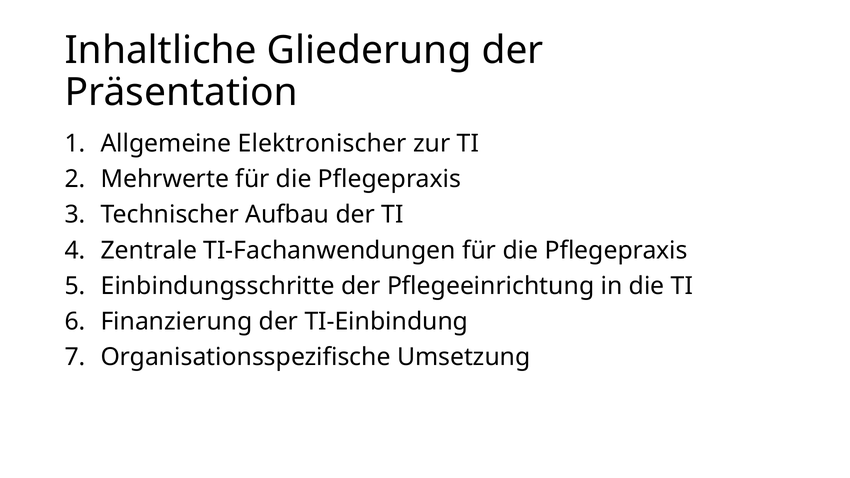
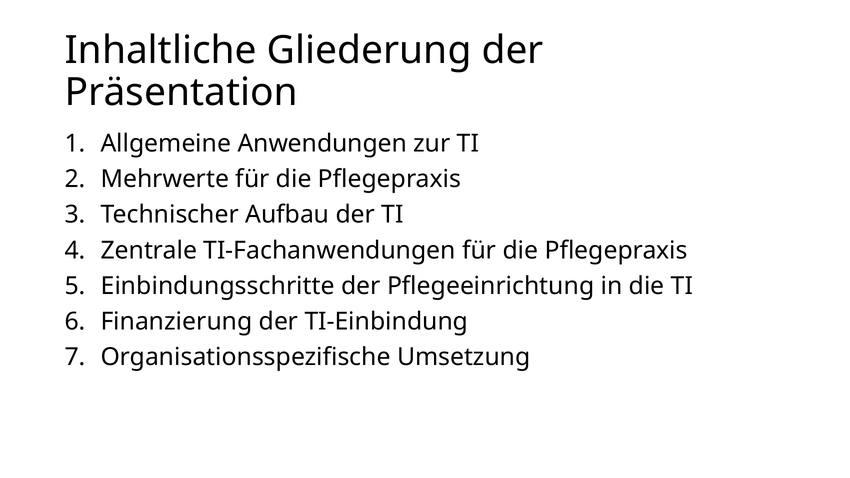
Elektronischer: Elektronischer -> Anwendungen (322, 144)
